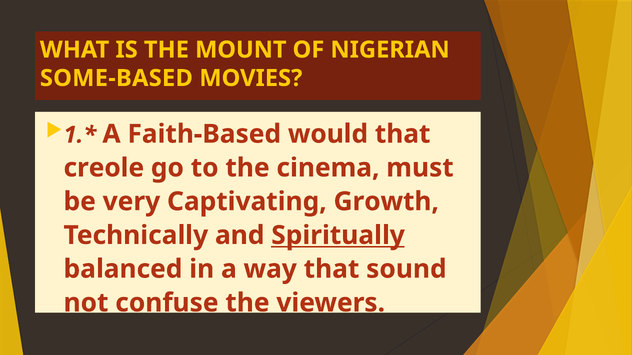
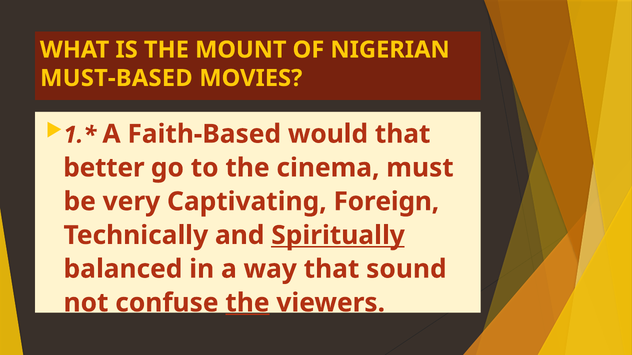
SOME-BASED: SOME-BASED -> MUST-BASED (116, 78)
creole: creole -> better (104, 168)
Growth: Growth -> Foreign (386, 202)
the underline: none -> present (247, 303)
